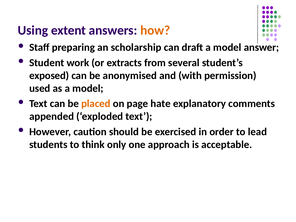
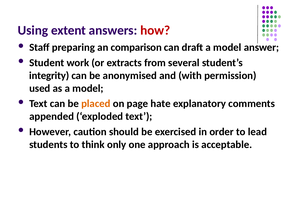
how colour: orange -> red (155, 30)
scholarship: scholarship -> comparison (136, 47)
exposed: exposed -> integrity (49, 75)
